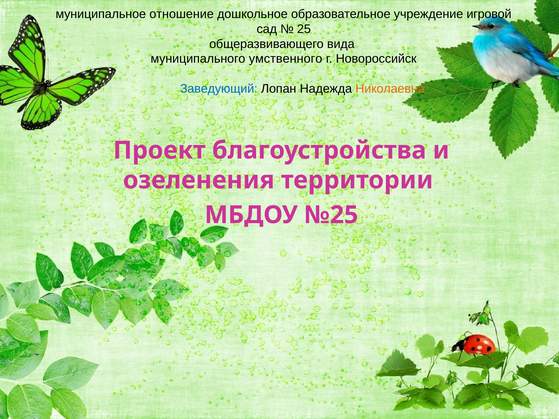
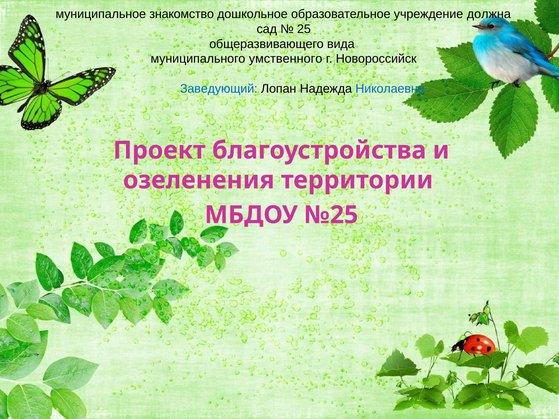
отношение: отношение -> знакомство (182, 14)
игровой: игровой -> должна (489, 14)
Николаевна colour: orange -> blue (390, 89)
